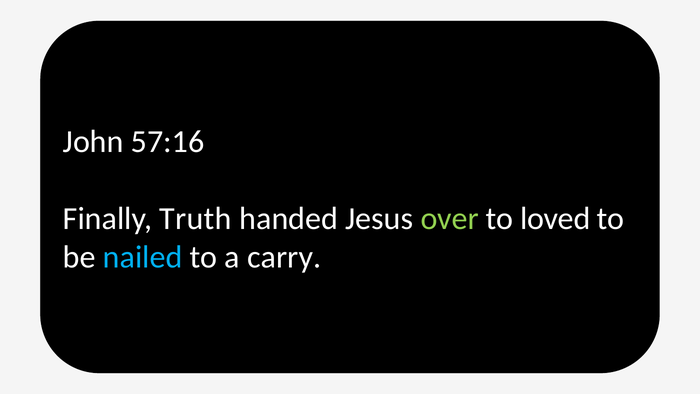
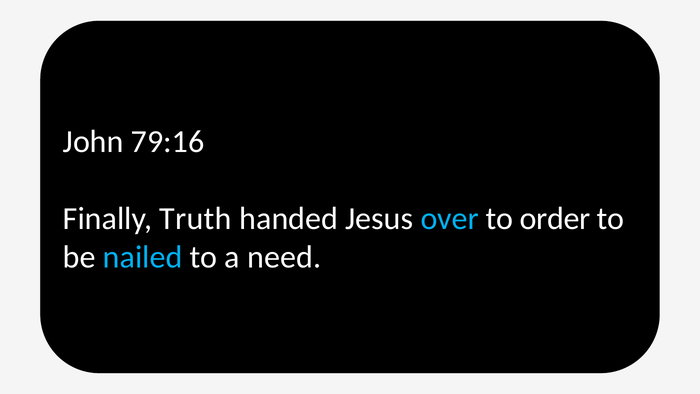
57:16: 57:16 -> 79:16 (168, 141)
over colour: light green -> light blue (450, 218)
loved: loved -> order (555, 218)
carry: carry -> need (284, 257)
